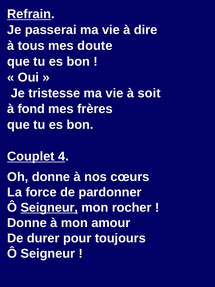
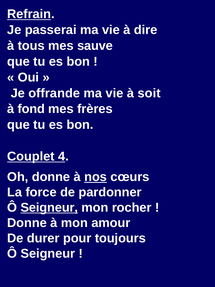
doute: doute -> sauve (95, 46)
tristesse: tristesse -> offrande (54, 93)
nos underline: none -> present (96, 177)
